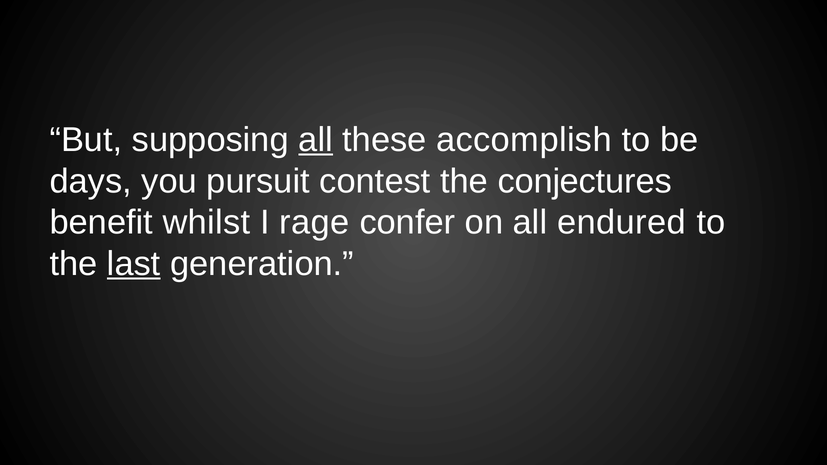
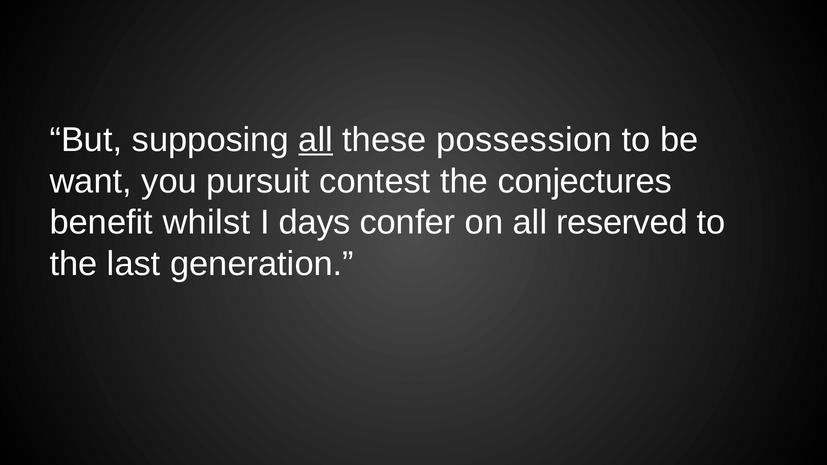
accomplish: accomplish -> possession (524, 140)
days: days -> want (91, 181)
rage: rage -> days (315, 223)
endured: endured -> reserved (622, 223)
last underline: present -> none (134, 264)
